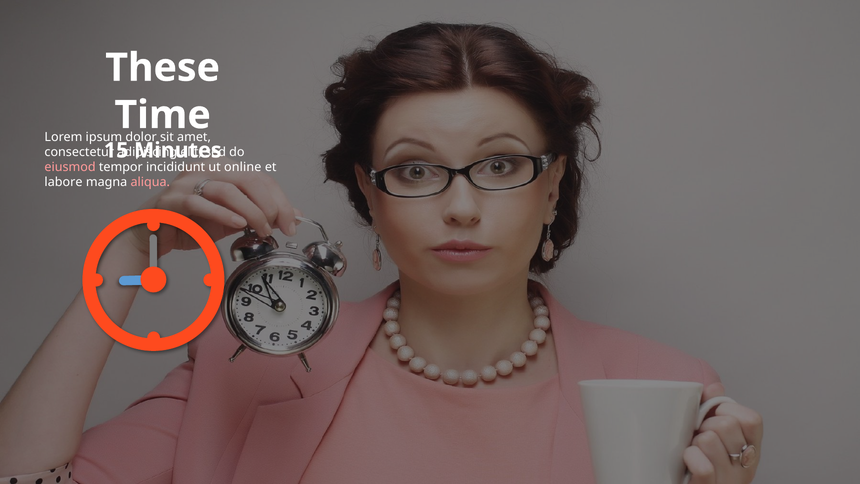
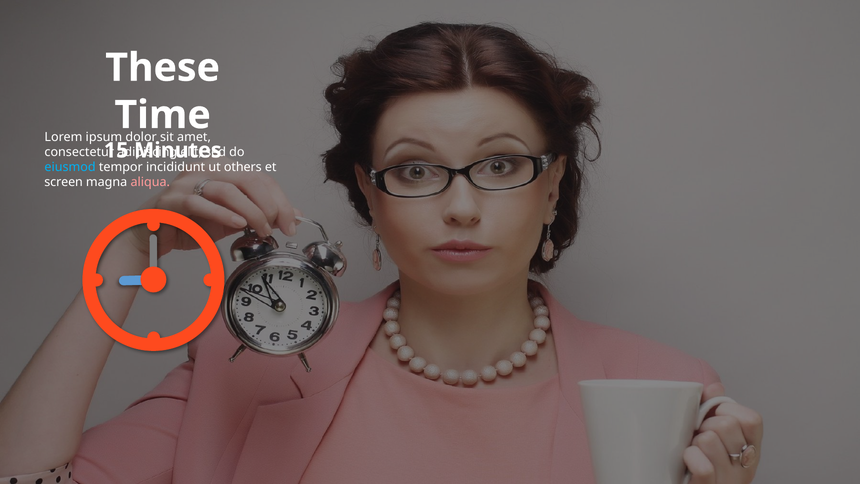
eiusmod colour: pink -> light blue (70, 167)
online: online -> others (243, 167)
labore: labore -> screen (64, 182)
